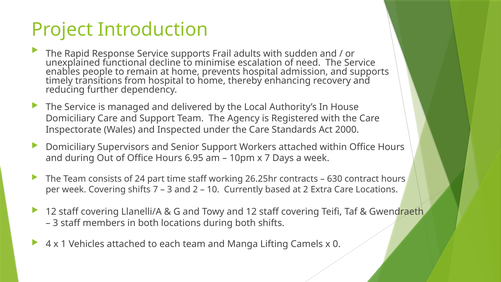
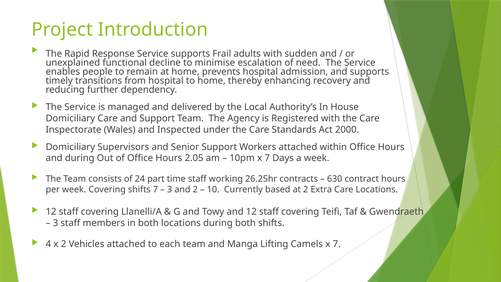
6.95: 6.95 -> 2.05 (194, 158)
x 1: 1 -> 2 (64, 244)
Camels x 0: 0 -> 7 (337, 244)
